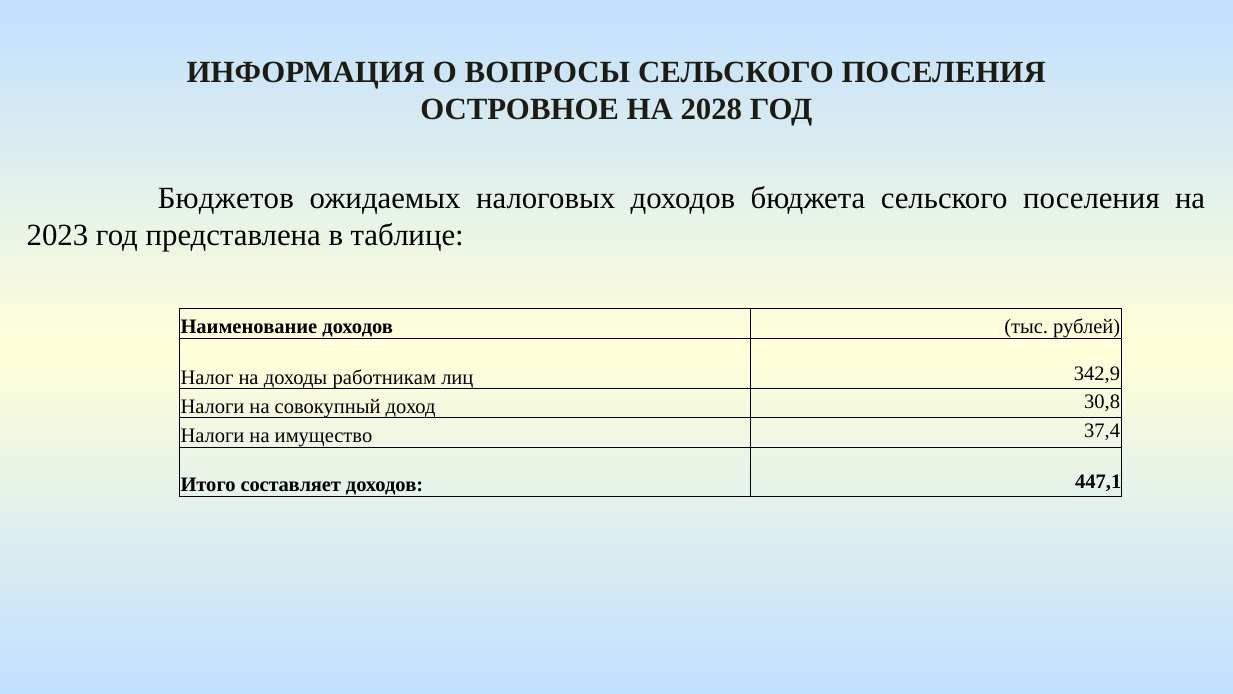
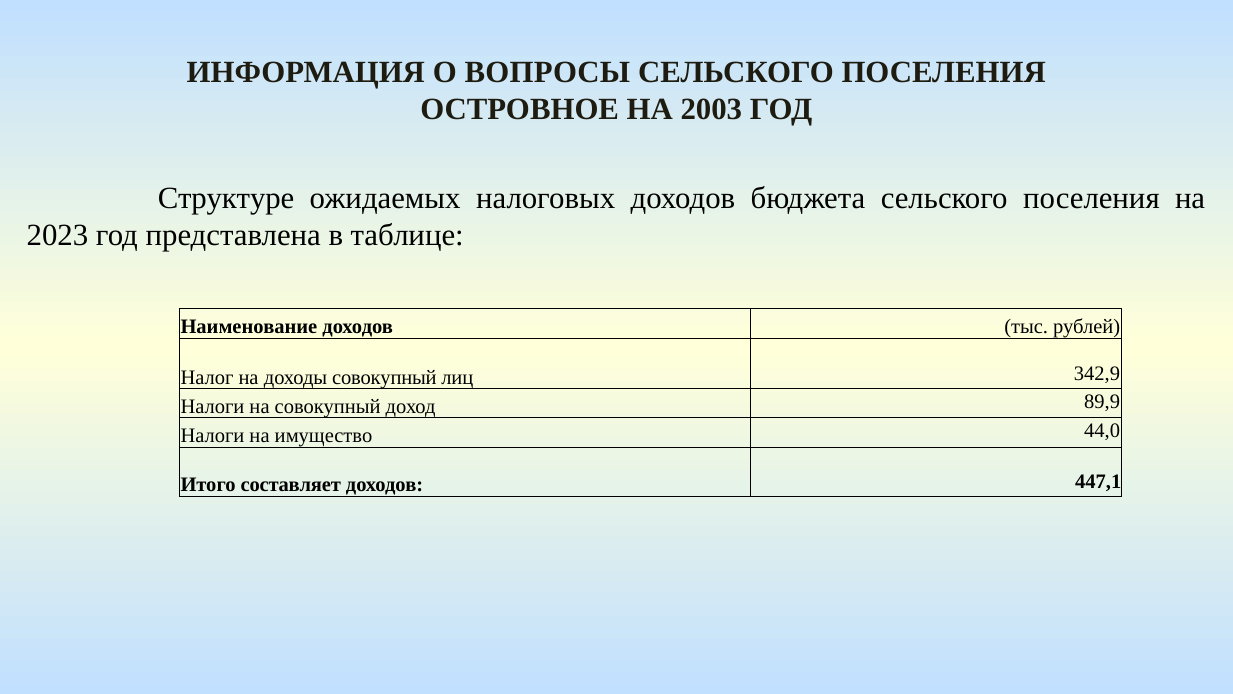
2028: 2028 -> 2003 (711, 109)
Бюджетов: Бюджетов -> Структуре (226, 199)
доходы работникам: работникам -> совокупный (384, 377)
30,8: 30,8 -> 89,9 (1102, 401)
37,4: 37,4 -> 44,0 (1102, 430)
